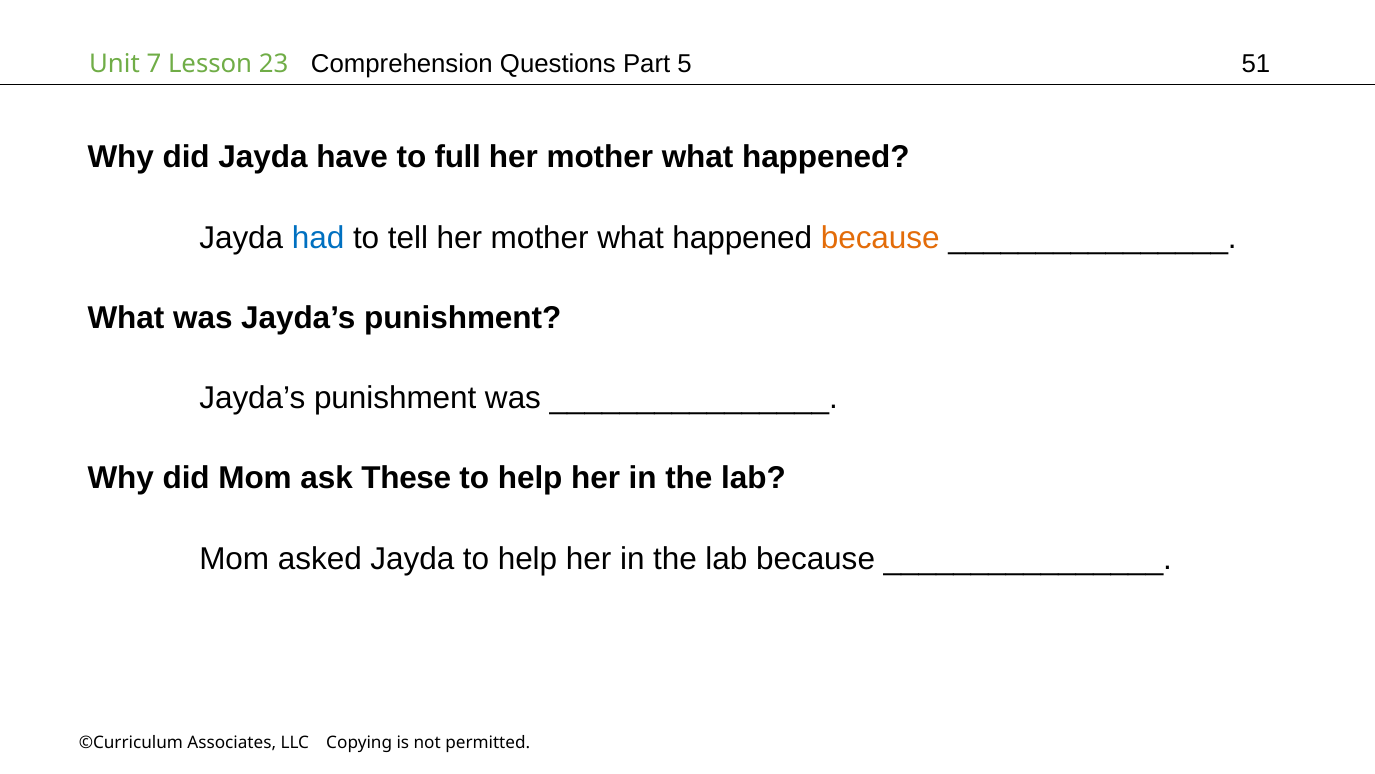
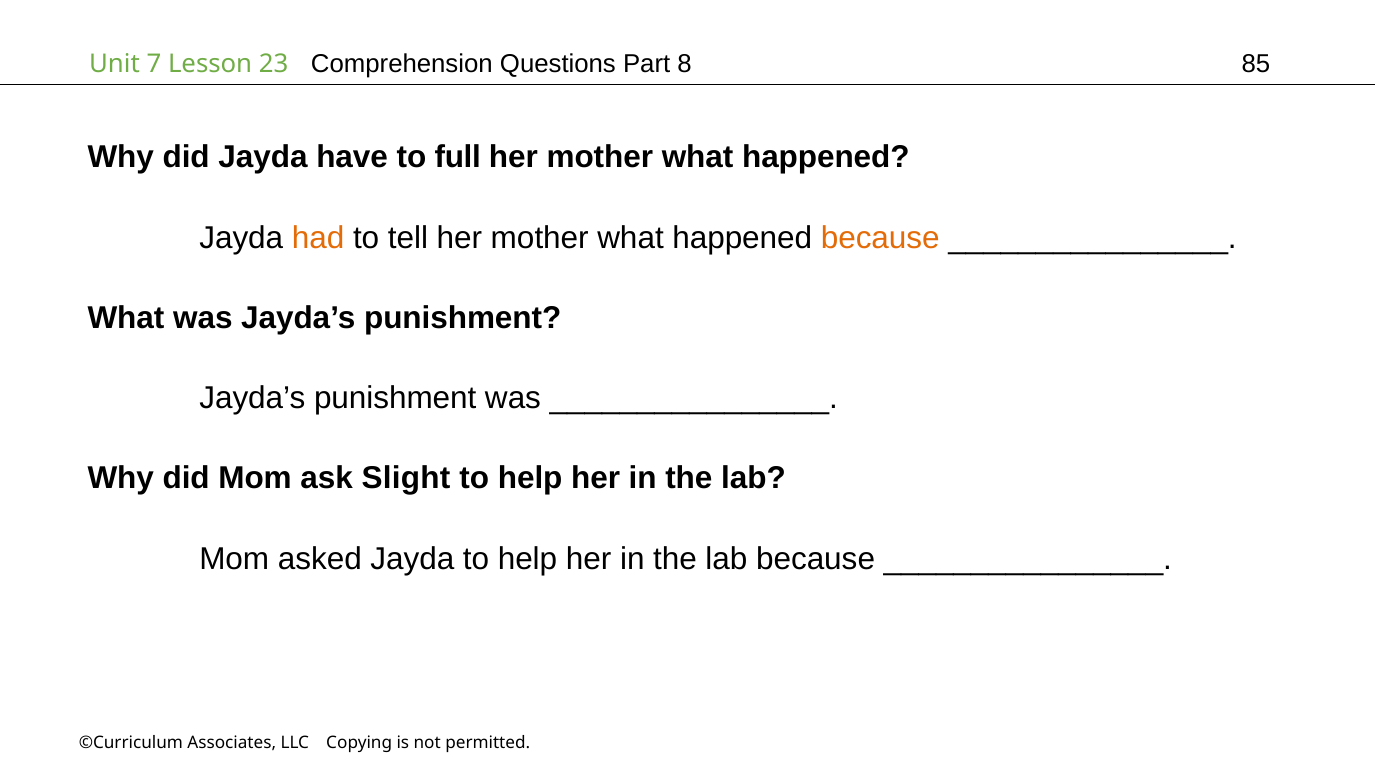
5: 5 -> 8 (685, 64)
51: 51 -> 85 (1256, 64)
had colour: blue -> orange (318, 238)
These: These -> Slight (406, 478)
